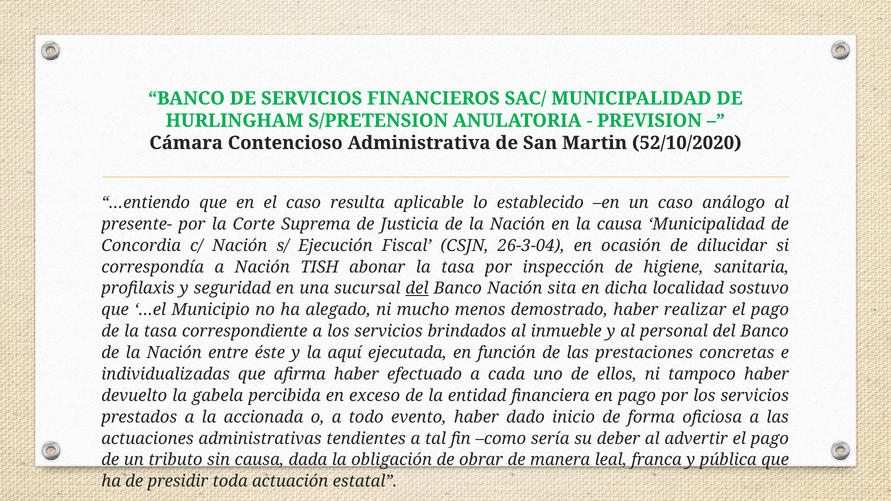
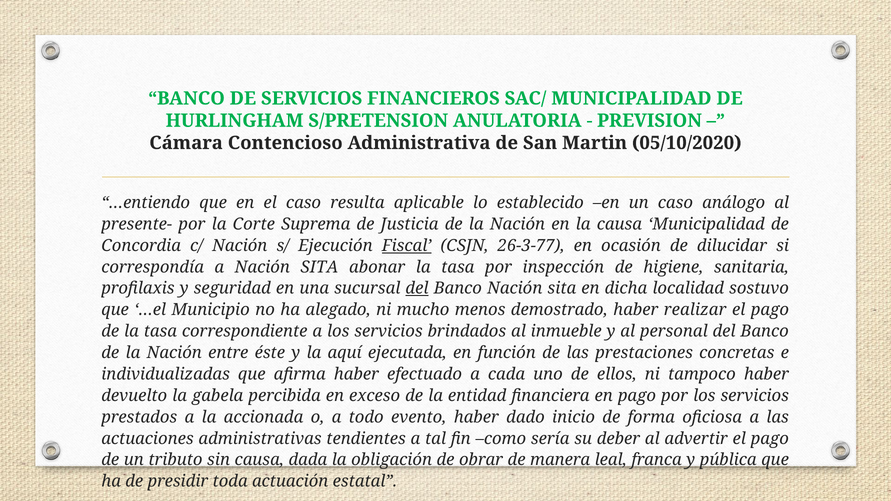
52/10/2020: 52/10/2020 -> 05/10/2020 (687, 143)
Fiscal underline: none -> present (407, 246)
26-3-04: 26-3-04 -> 26-3-77 (531, 246)
a Nación TISH: TISH -> SITA (319, 267)
